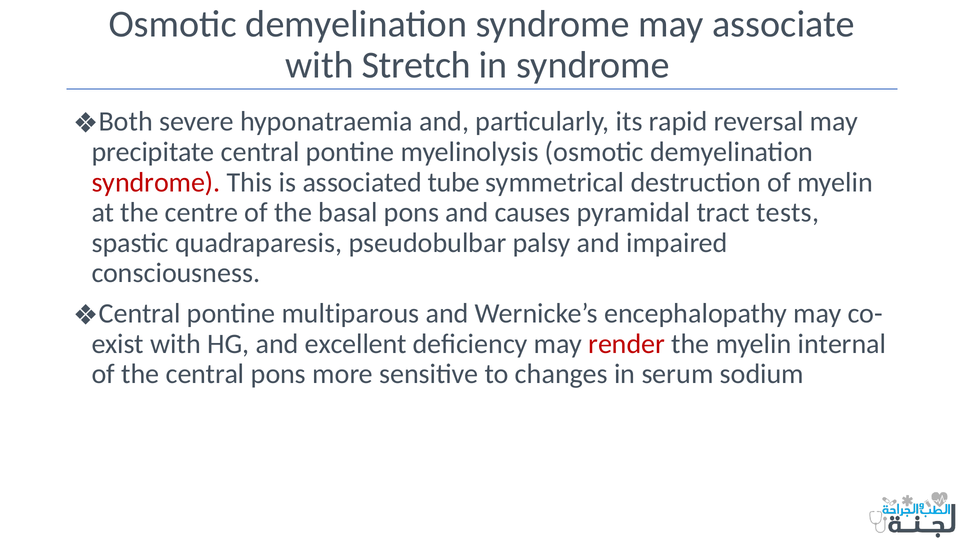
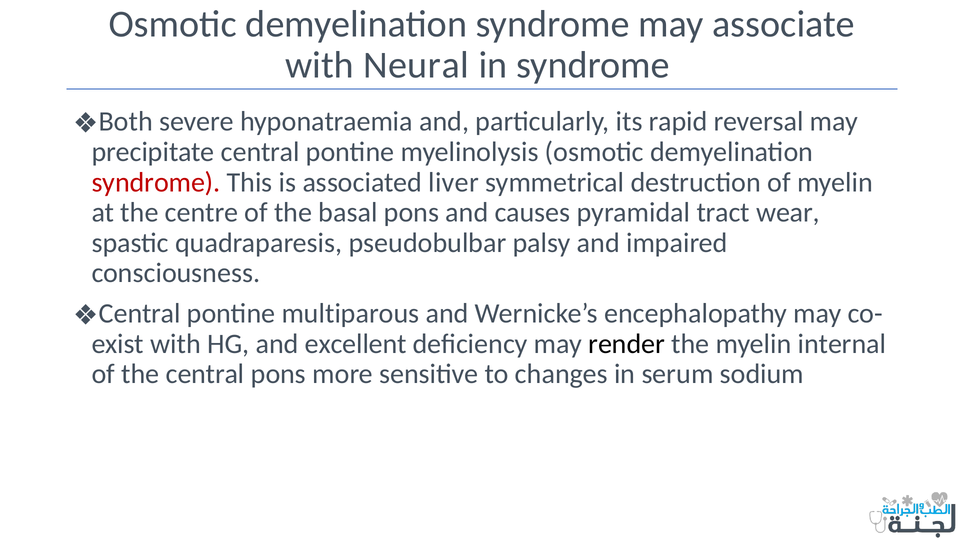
Stretch: Stretch -> Neural (416, 65)
tube: tube -> liver (454, 182)
tests: tests -> wear (788, 213)
render colour: red -> black (627, 344)
